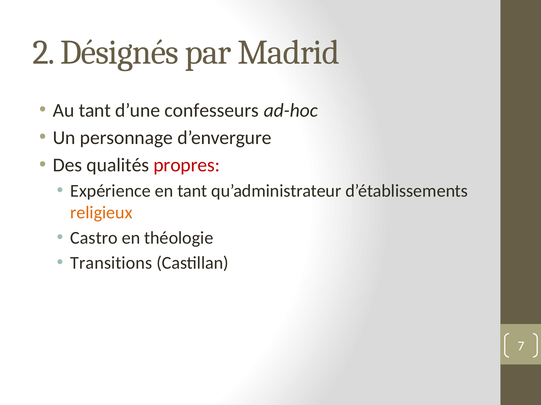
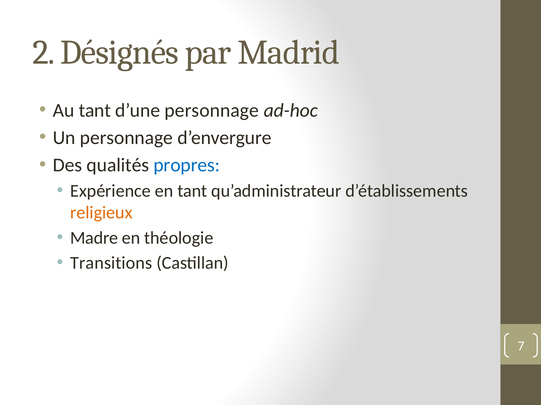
d’une confesseurs: confesseurs -> personnage (212, 111)
propres colour: red -> blue (187, 165)
Castro: Castro -> Madre (94, 238)
